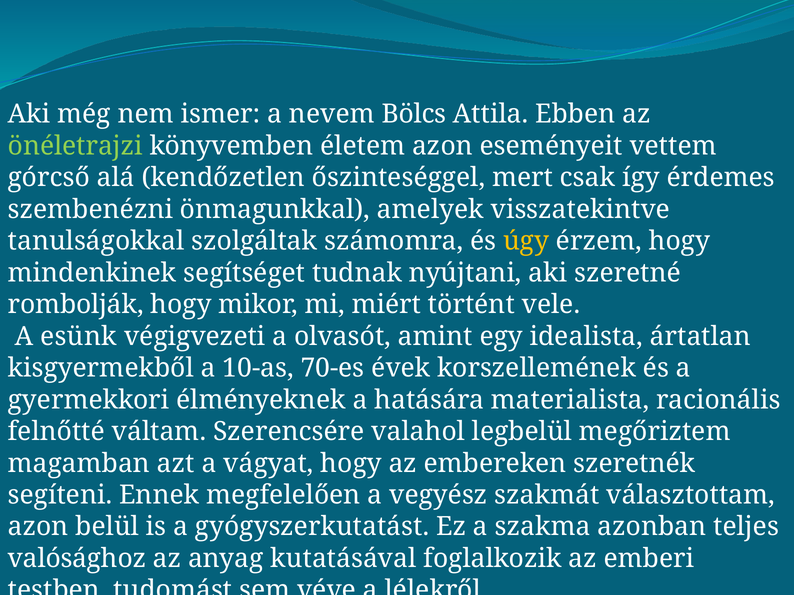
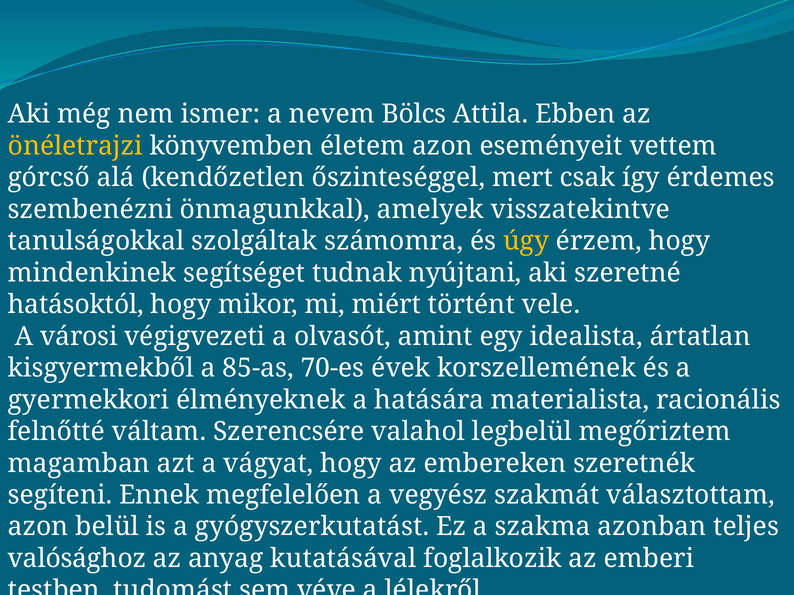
önéletrajzi colour: light green -> yellow (75, 146)
rombolják: rombolják -> hatásoktól (76, 305)
esünk: esünk -> városi (79, 337)
10-as: 10-as -> 85-as (258, 368)
